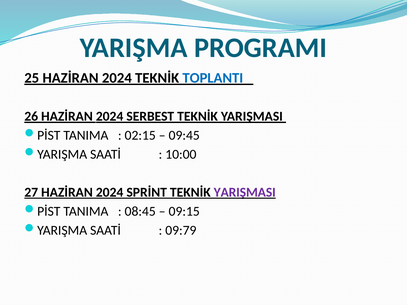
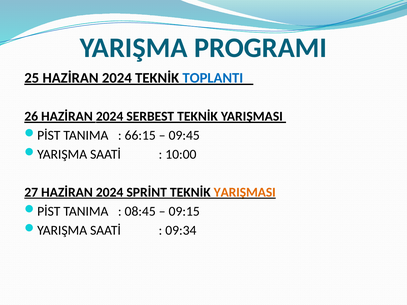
02:15: 02:15 -> 66:15 (140, 136)
YARIŞMASI colour: purple -> orange (245, 192)
09:79: 09:79 -> 09:34 (181, 230)
